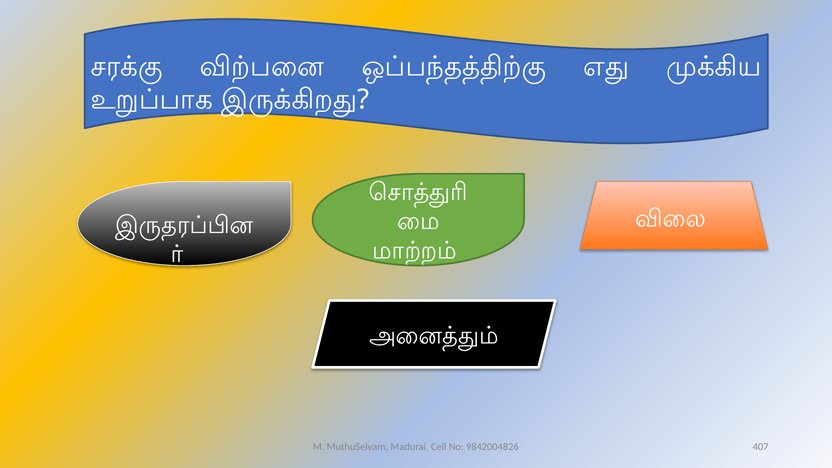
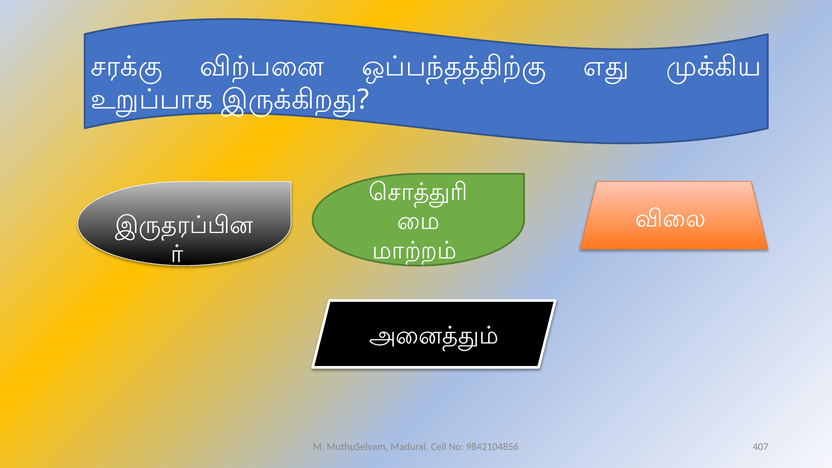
9842004826: 9842004826 -> 9842104856 (492, 447)
